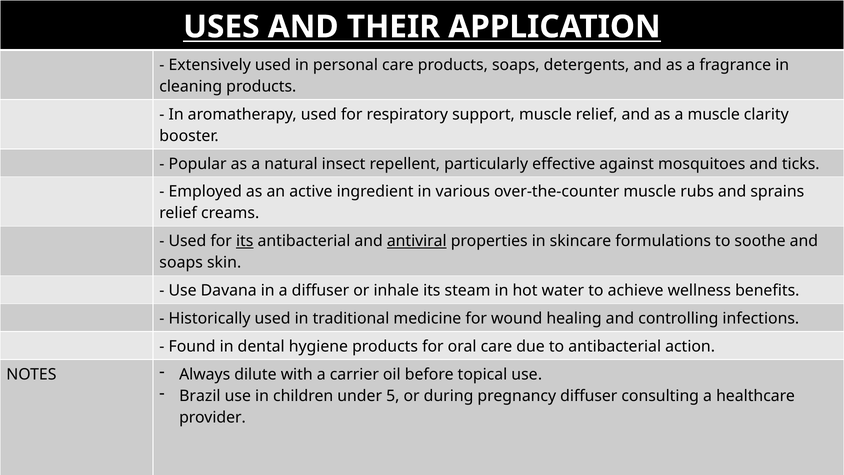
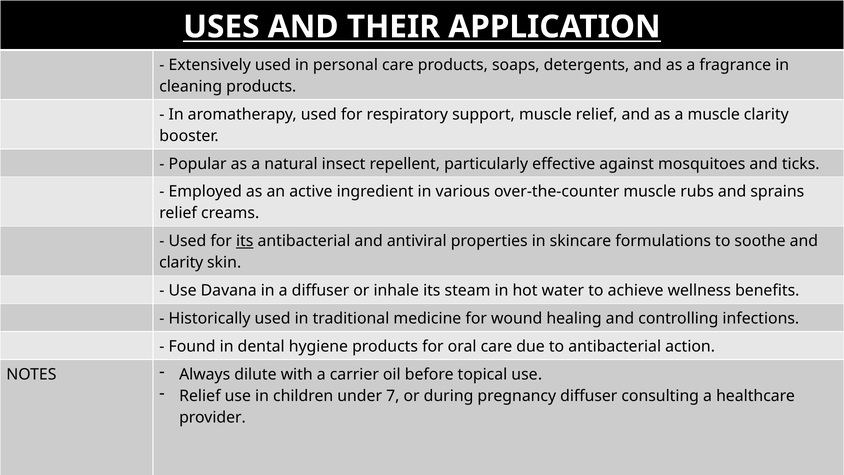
antiviral underline: present -> none (417, 241)
soaps: soaps -> clarity (181, 263)
Brazil: Brazil -> Relief (200, 396)
5: 5 -> 7 (393, 396)
